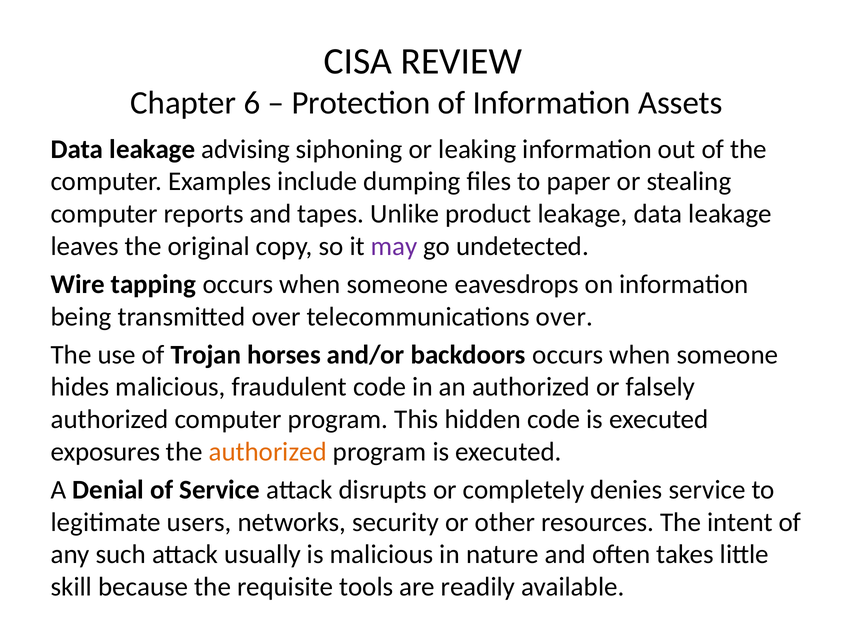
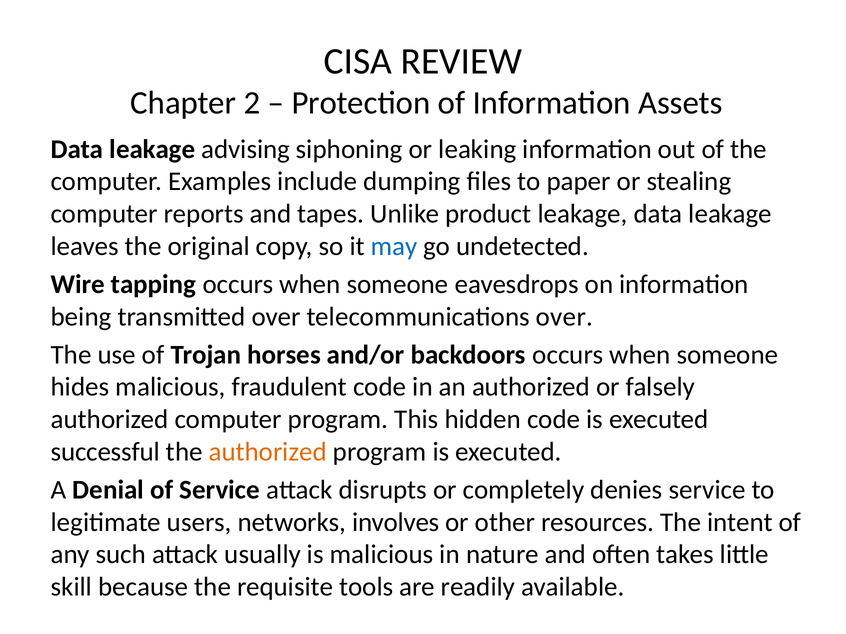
6: 6 -> 2 (252, 103)
may colour: purple -> blue (394, 246)
exposures: exposures -> successful (105, 452)
security: security -> involves (396, 523)
